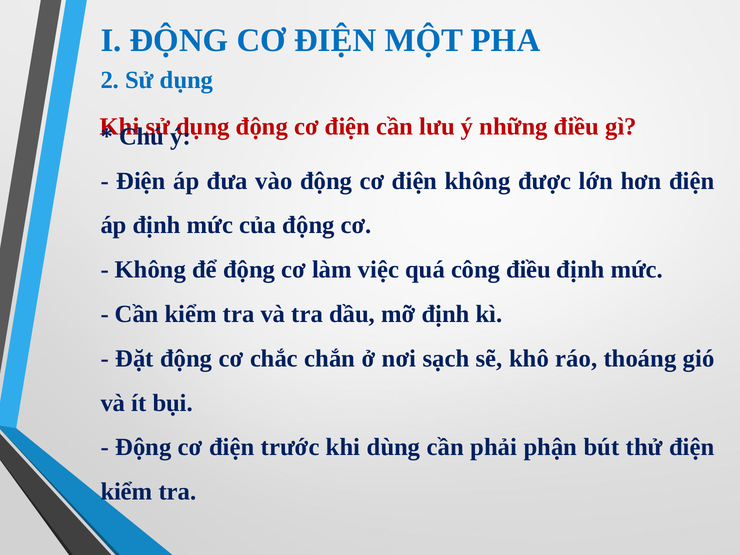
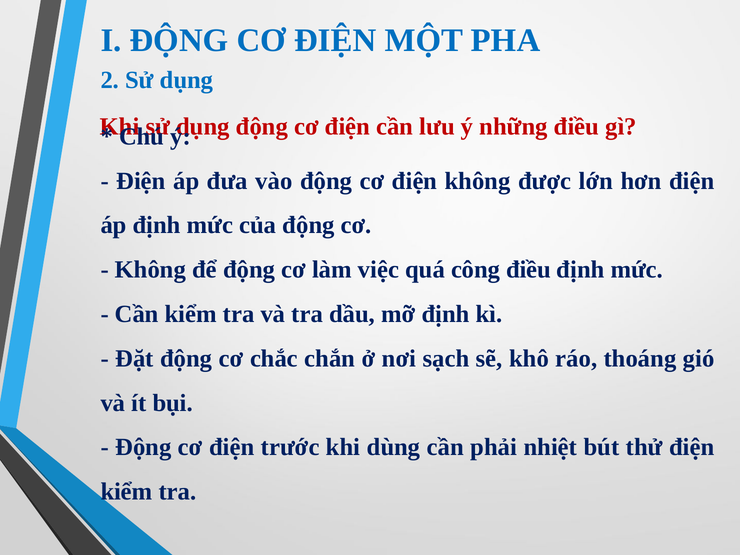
phận: phận -> nhiệt (550, 447)
